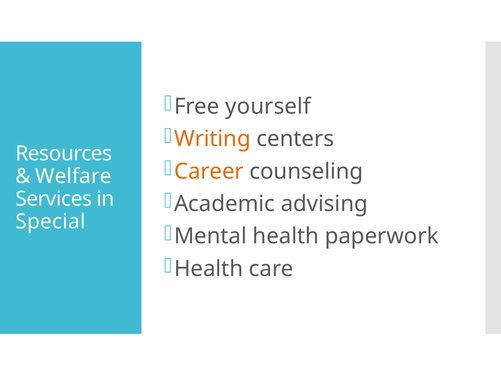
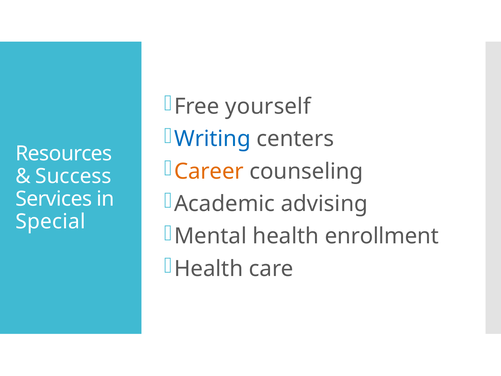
Writing colour: orange -> blue (212, 139)
Welfare: Welfare -> Success (73, 176)
paperwork: paperwork -> enrollment (382, 236)
